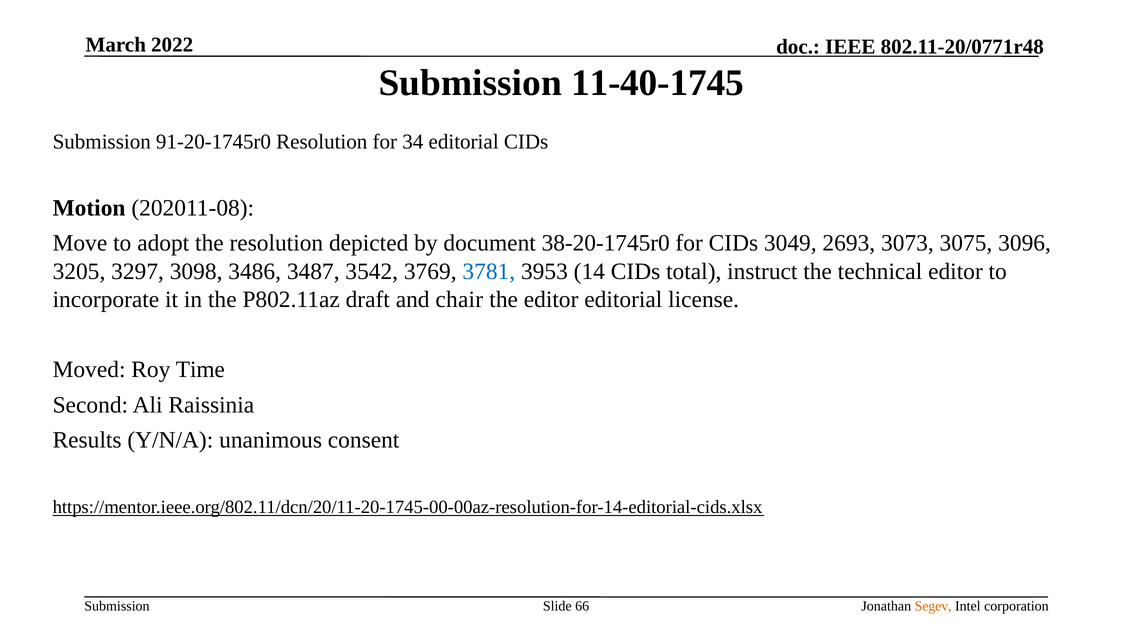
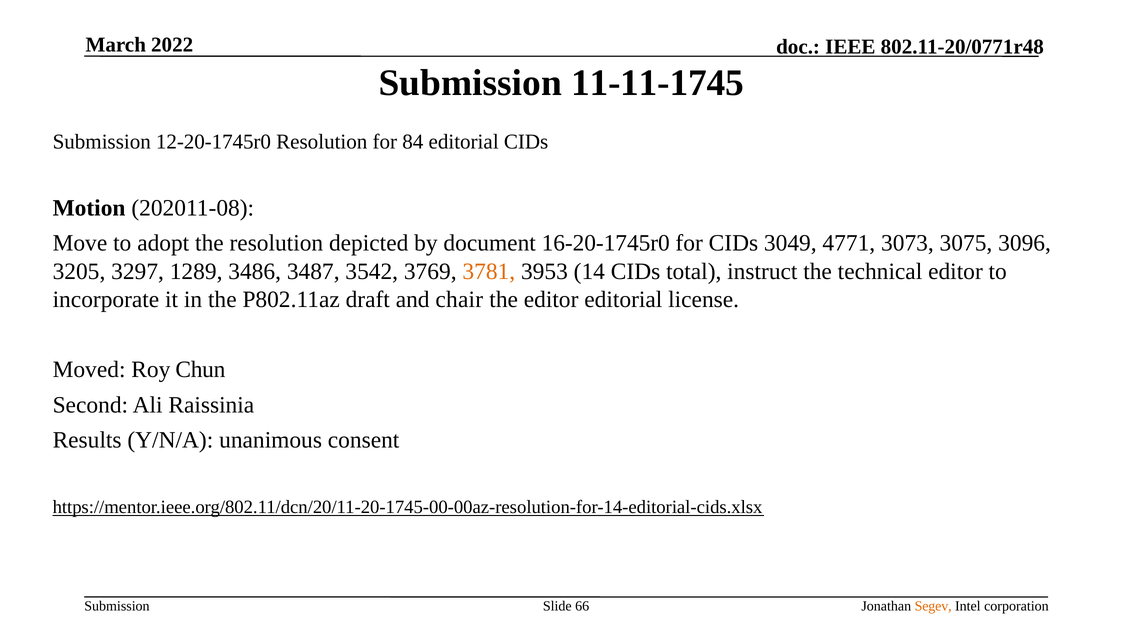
11-40-1745: 11-40-1745 -> 11-11-1745 (658, 83)
91-20-1745r0: 91-20-1745r0 -> 12-20-1745r0 (213, 142)
34: 34 -> 84 (413, 142)
38-20-1745r0: 38-20-1745r0 -> 16-20-1745r0 (606, 243)
2693: 2693 -> 4771 (849, 243)
3098: 3098 -> 1289 (196, 271)
3781 colour: blue -> orange (489, 271)
Time: Time -> Chun (200, 370)
